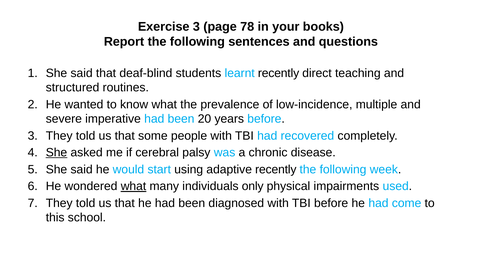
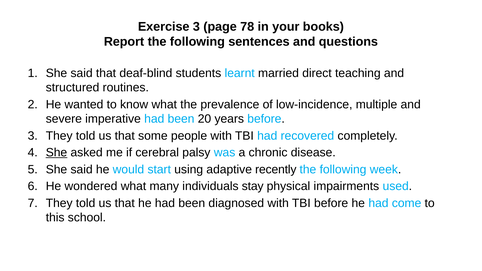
learnt recently: recently -> married (278, 73)
what underline: present -> none (133, 186)
only: only -> stay (253, 186)
